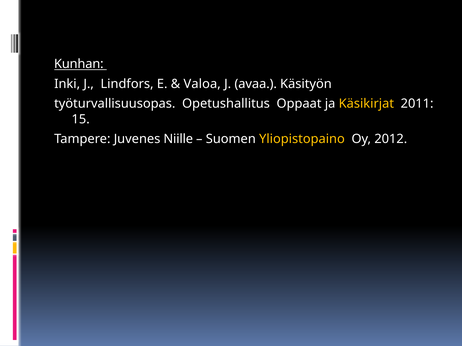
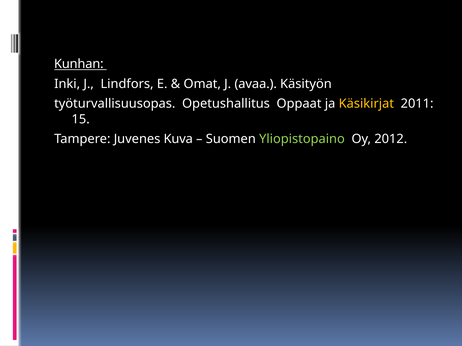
Valoa: Valoa -> Omat (202, 84)
Niille: Niille -> Kuva (178, 139)
Yliopistopaino colour: yellow -> light green (302, 139)
